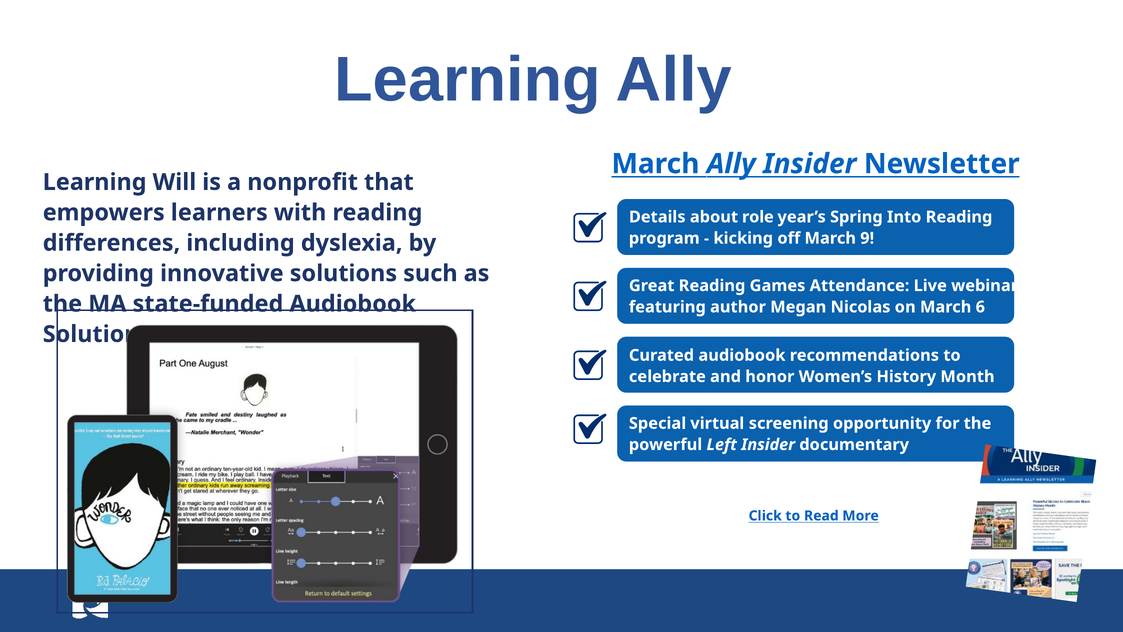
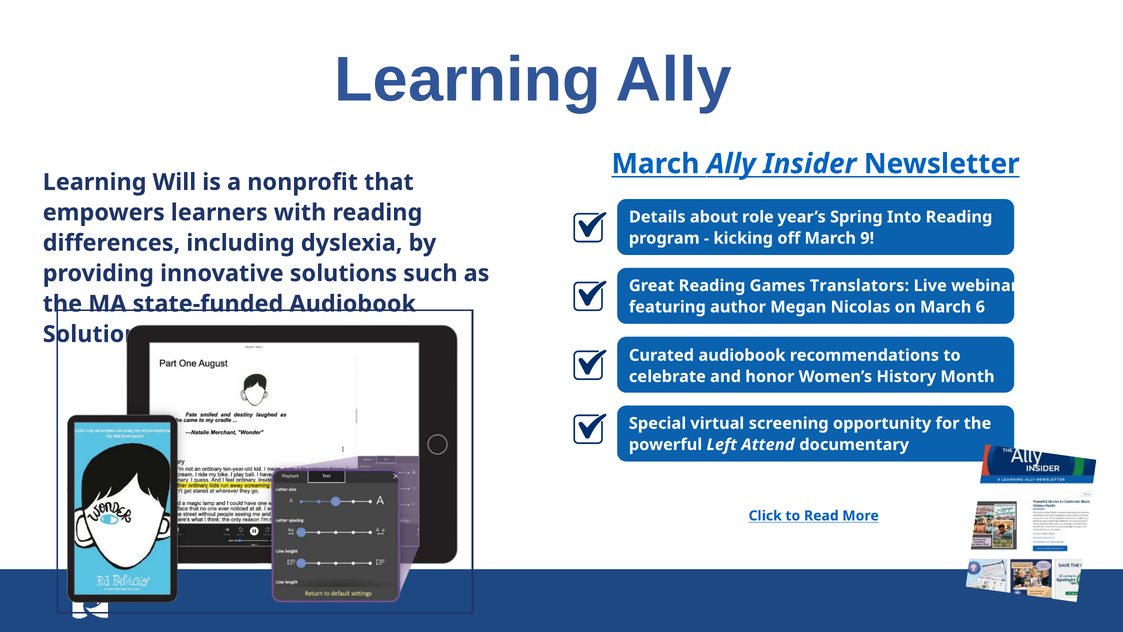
Attendance: Attendance -> Translators (859, 286)
Left Insider: Insider -> Attend (768, 444)
